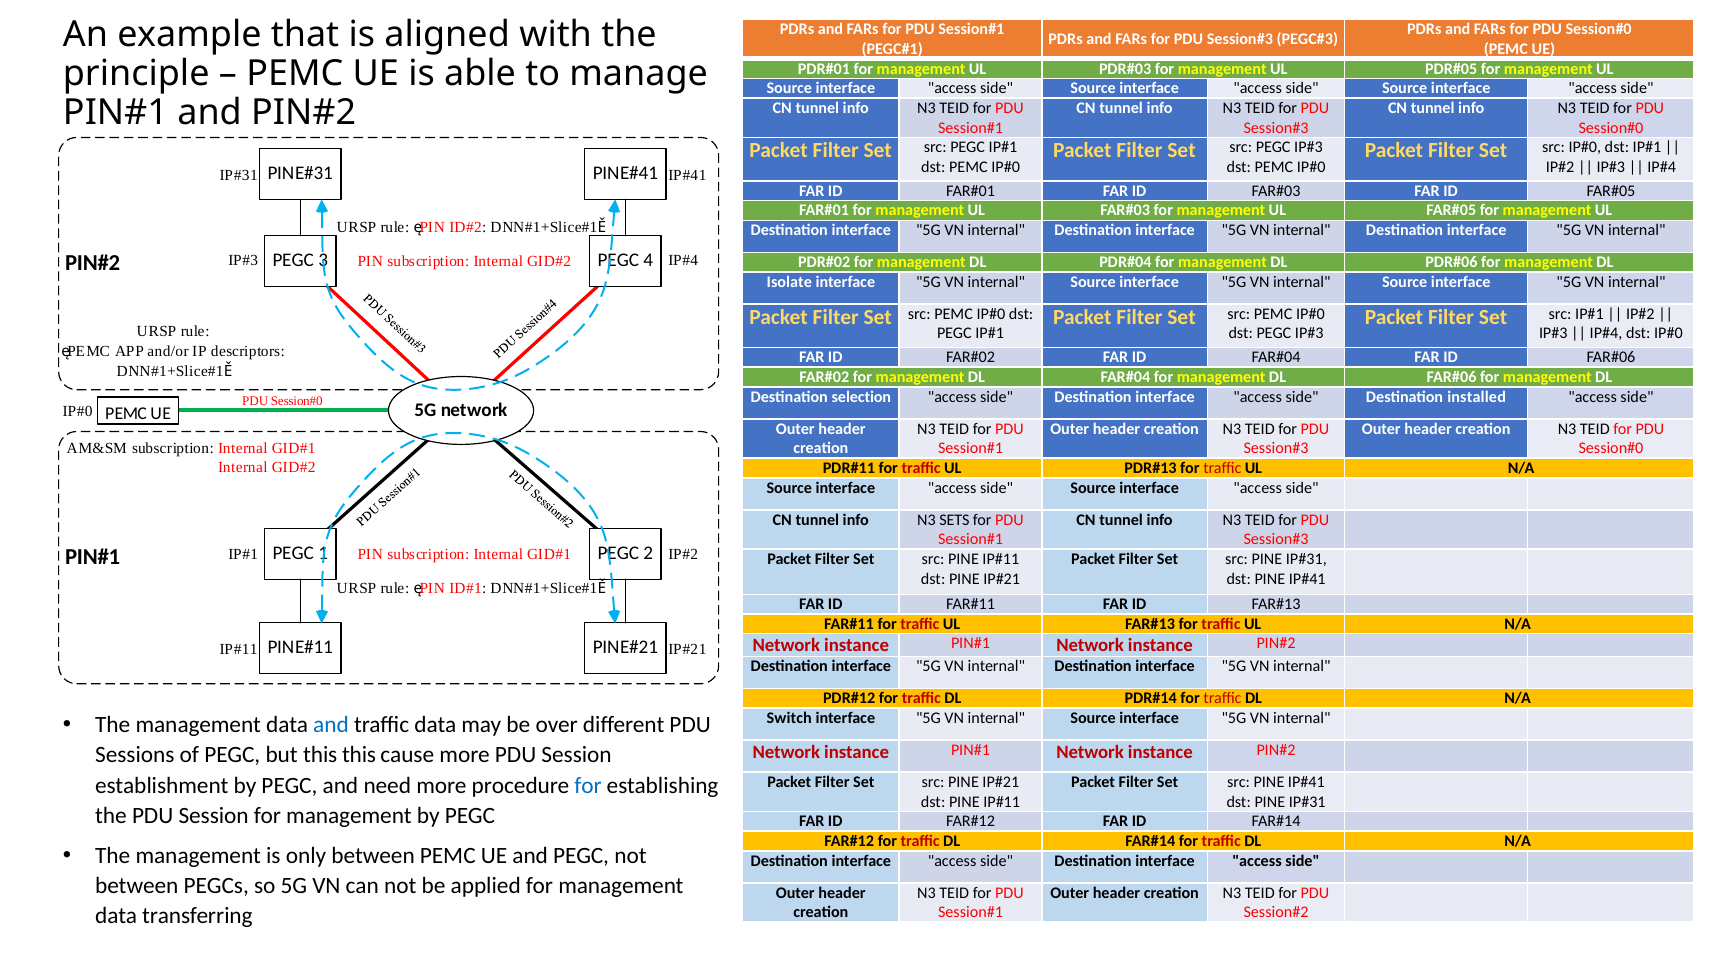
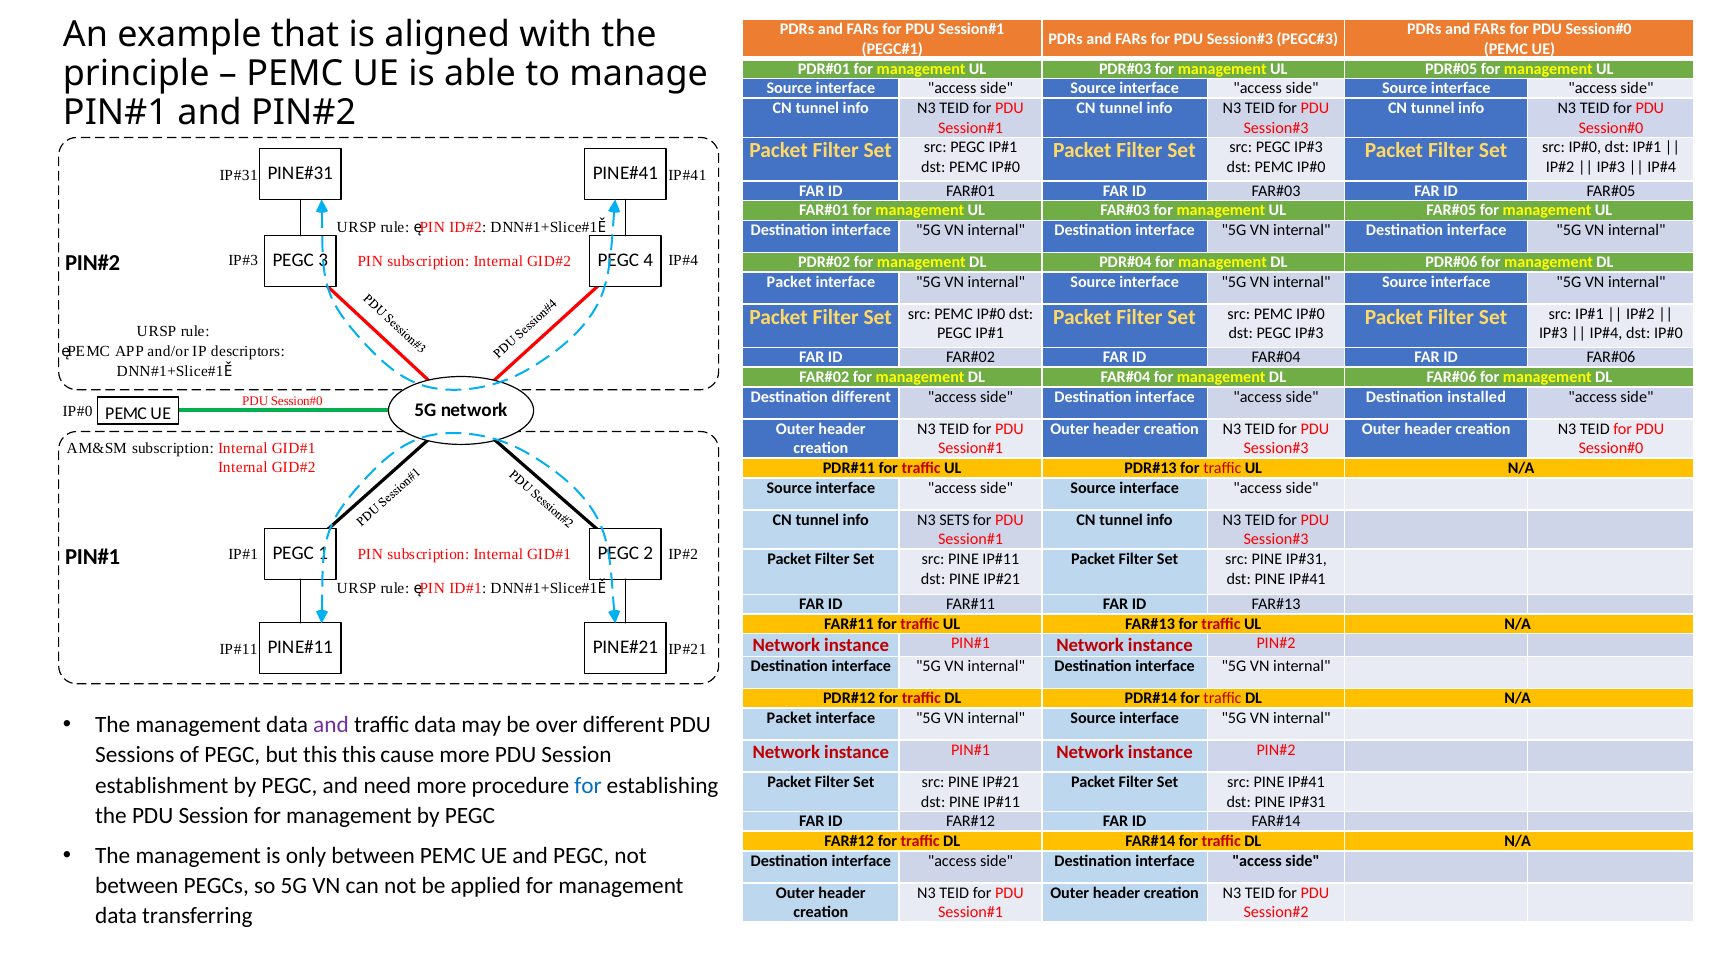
Isolate: Isolate -> Packet (789, 282)
Destination selection: selection -> different (861, 397)
Switch: Switch -> Packet (789, 718)
and colour: blue -> purple (331, 725)
